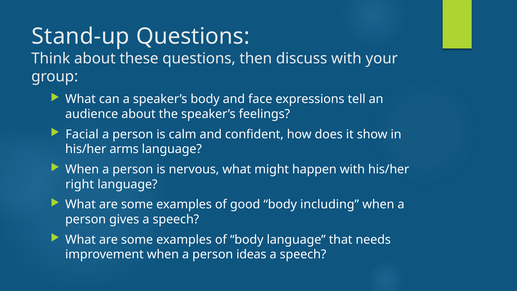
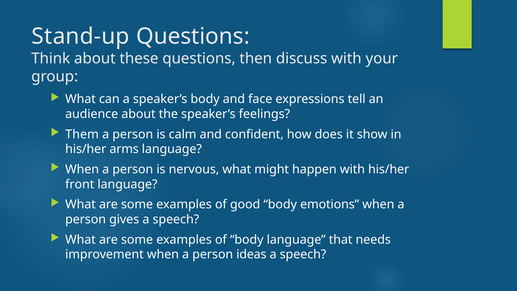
Facial: Facial -> Them (82, 134)
right: right -> front (80, 184)
including: including -> emotions (330, 204)
